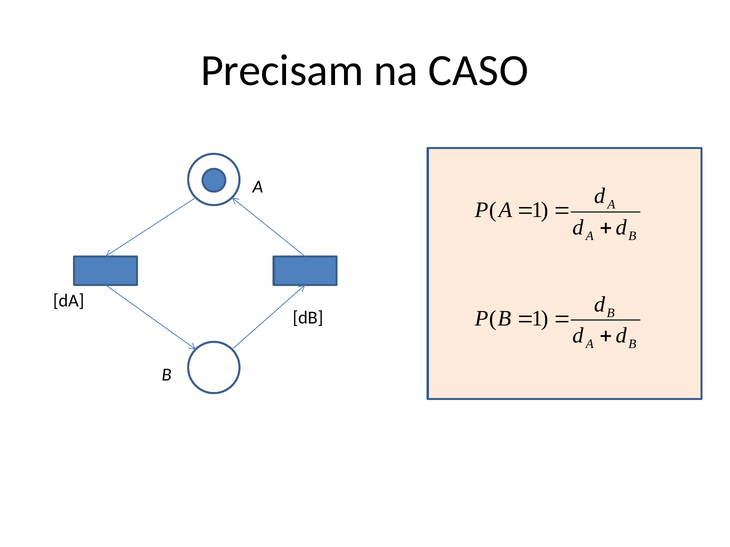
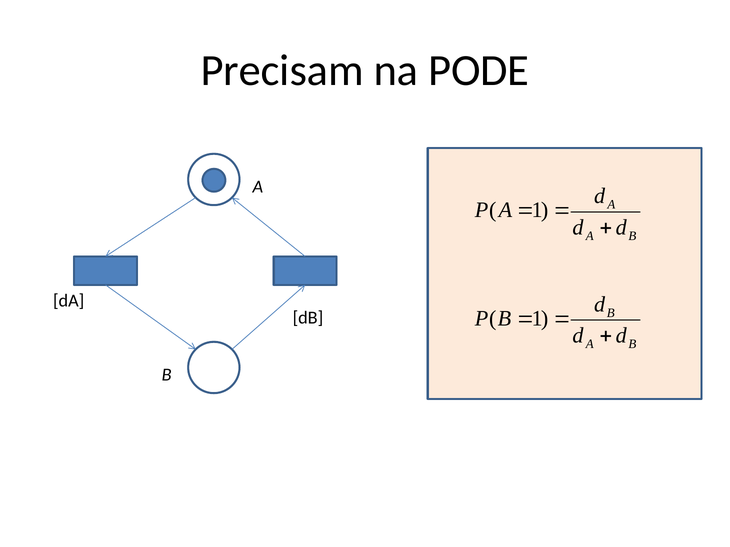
CASO: CASO -> PODE (479, 71)
